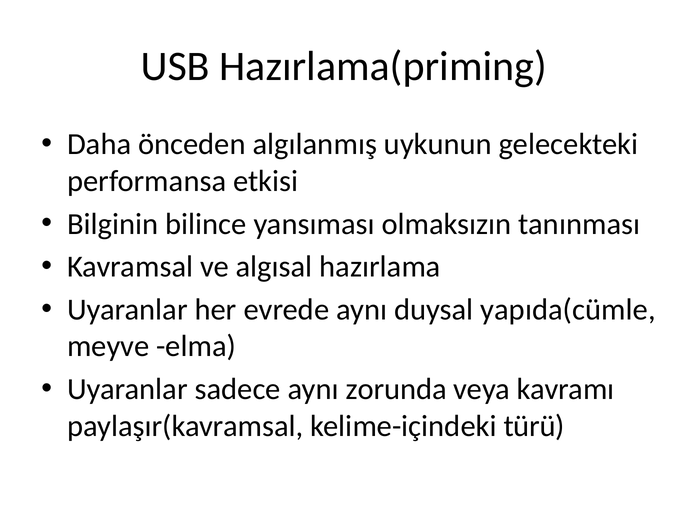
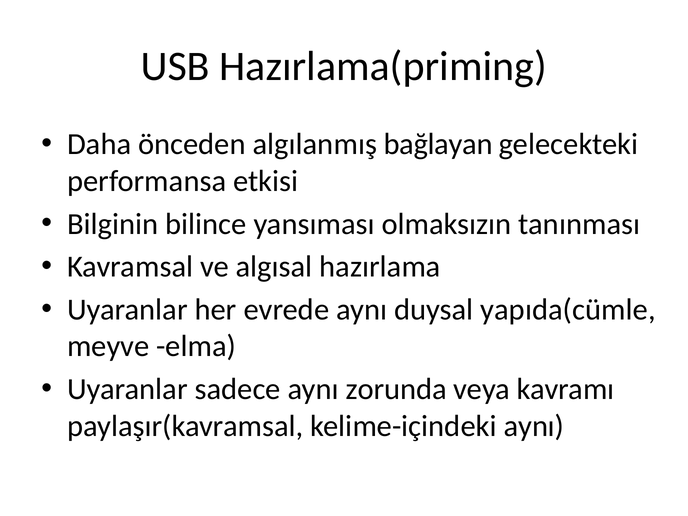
uykunun: uykunun -> bağlayan (438, 144)
kelime-içindeki türü: türü -> aynı (534, 426)
